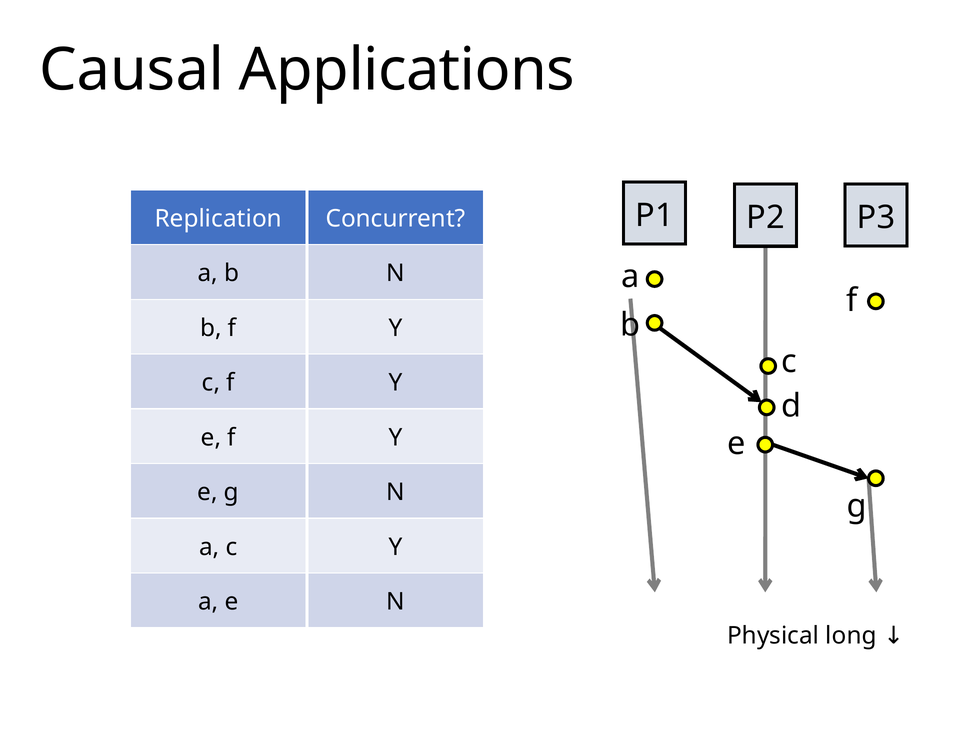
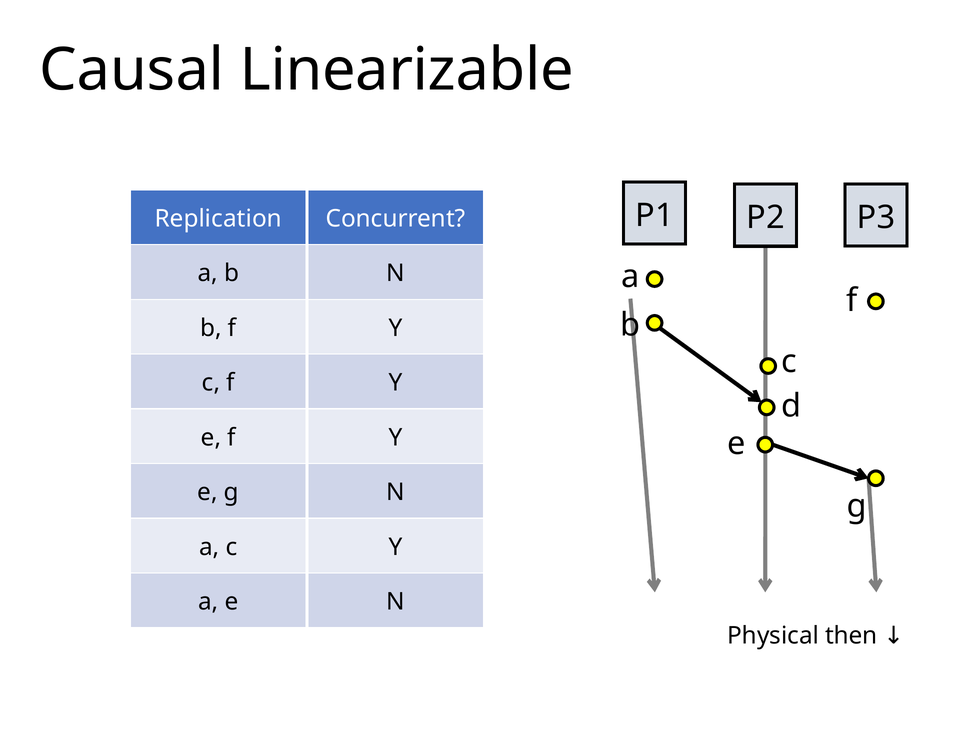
Applications: Applications -> Linearizable (407, 70)
long: long -> then (851, 636)
